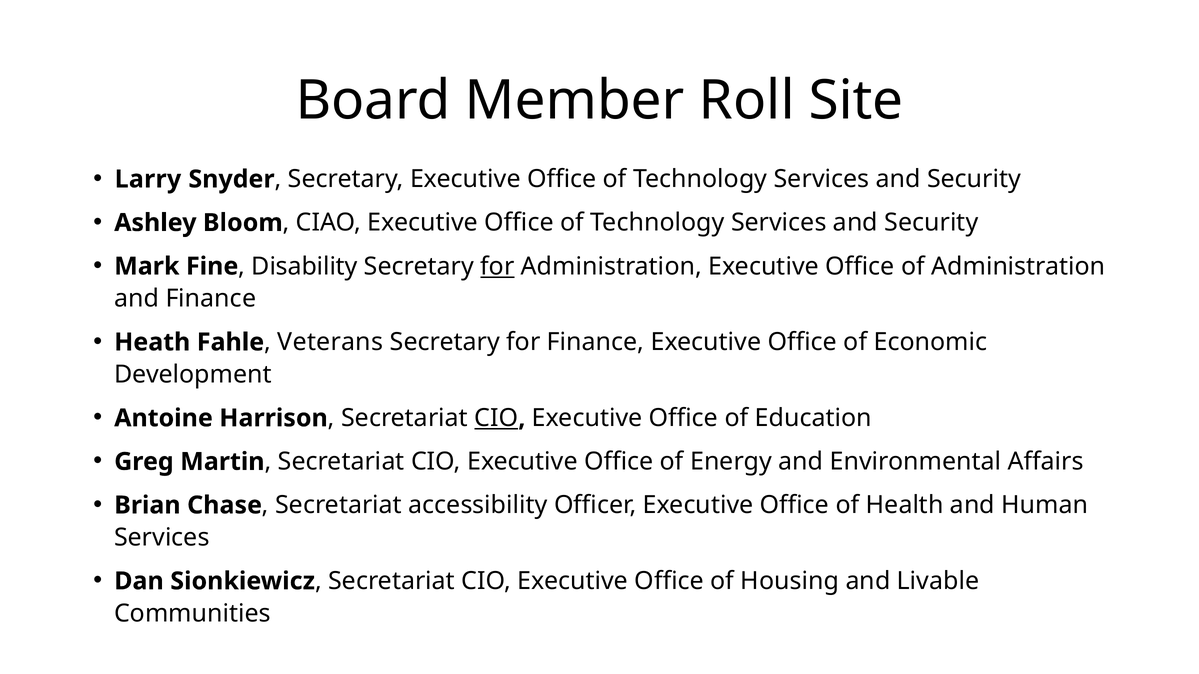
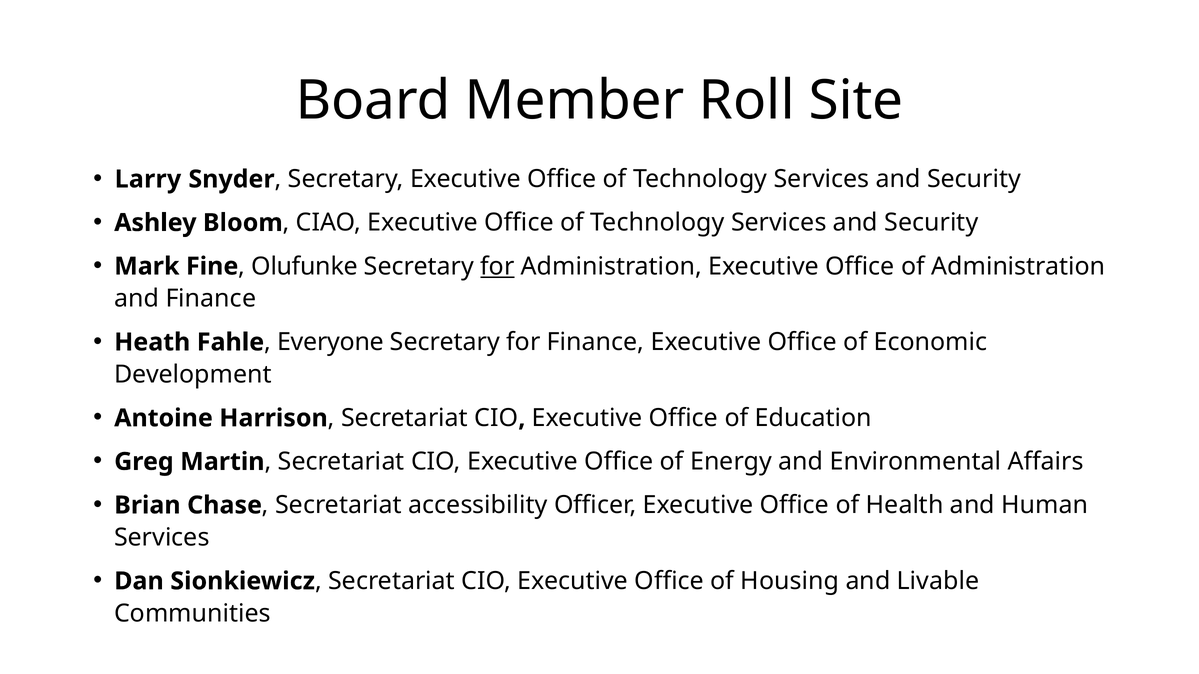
Disability: Disability -> Olufunke (305, 266)
Veterans: Veterans -> Everyone (331, 342)
CIO underline: present -> none (496, 418)
